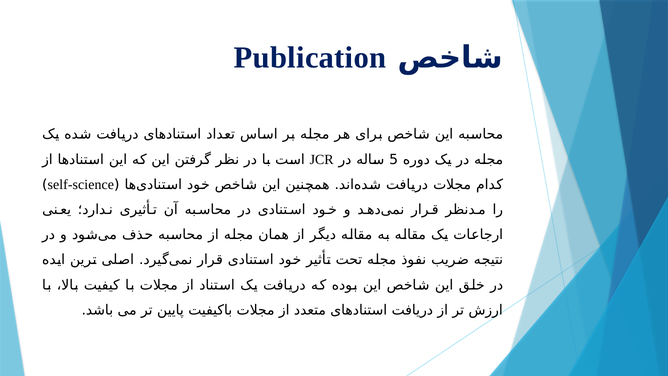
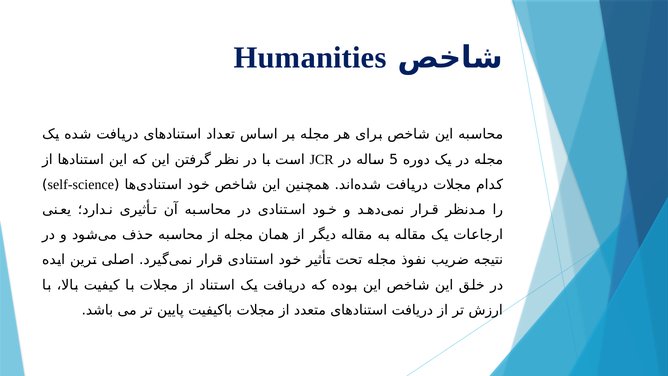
Publication: Publication -> Humanities (310, 58)
